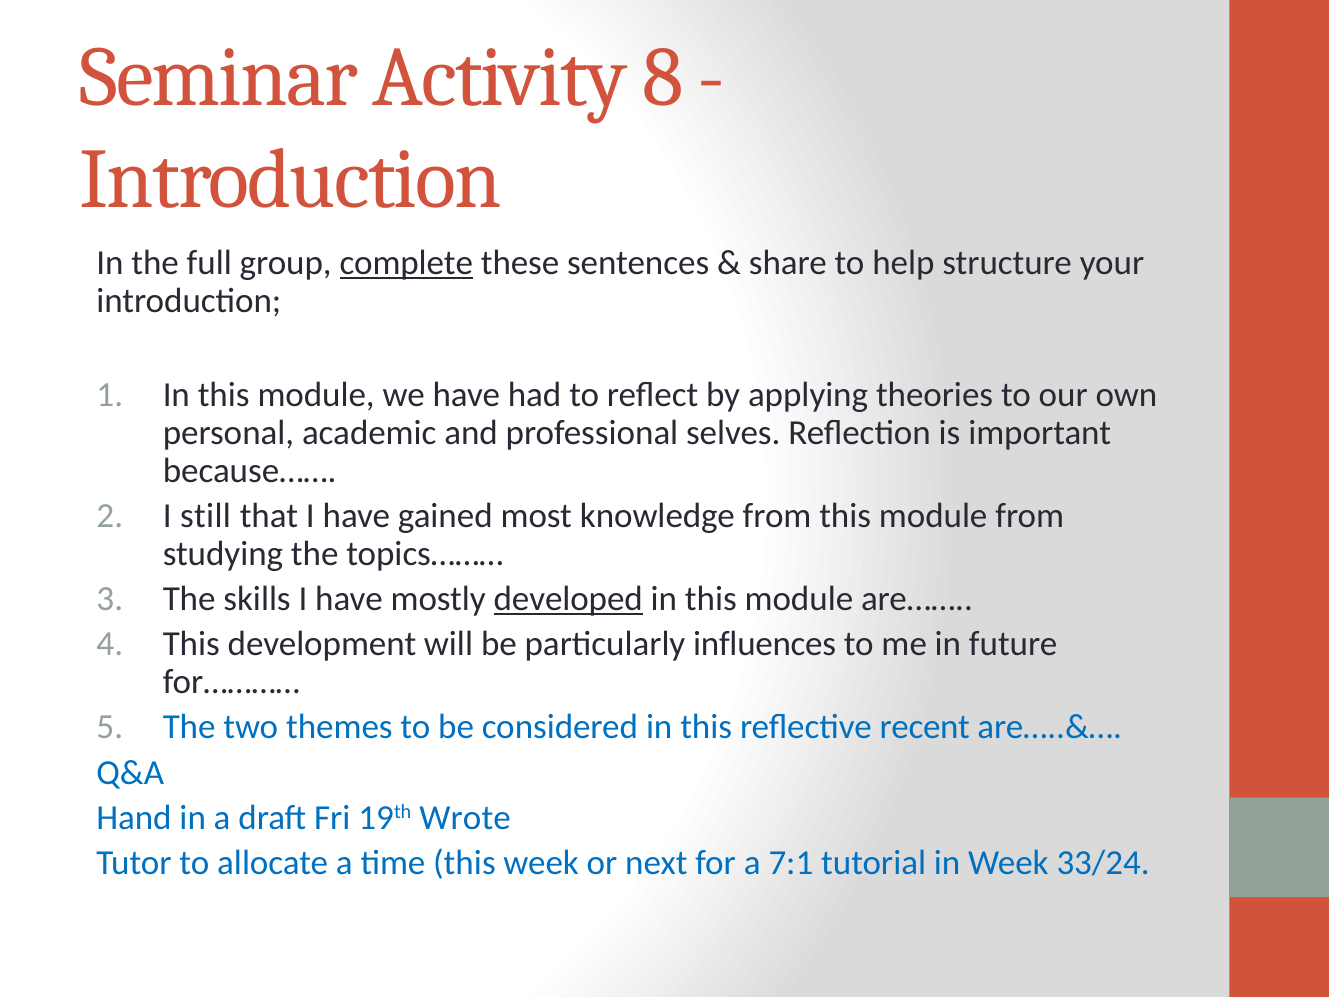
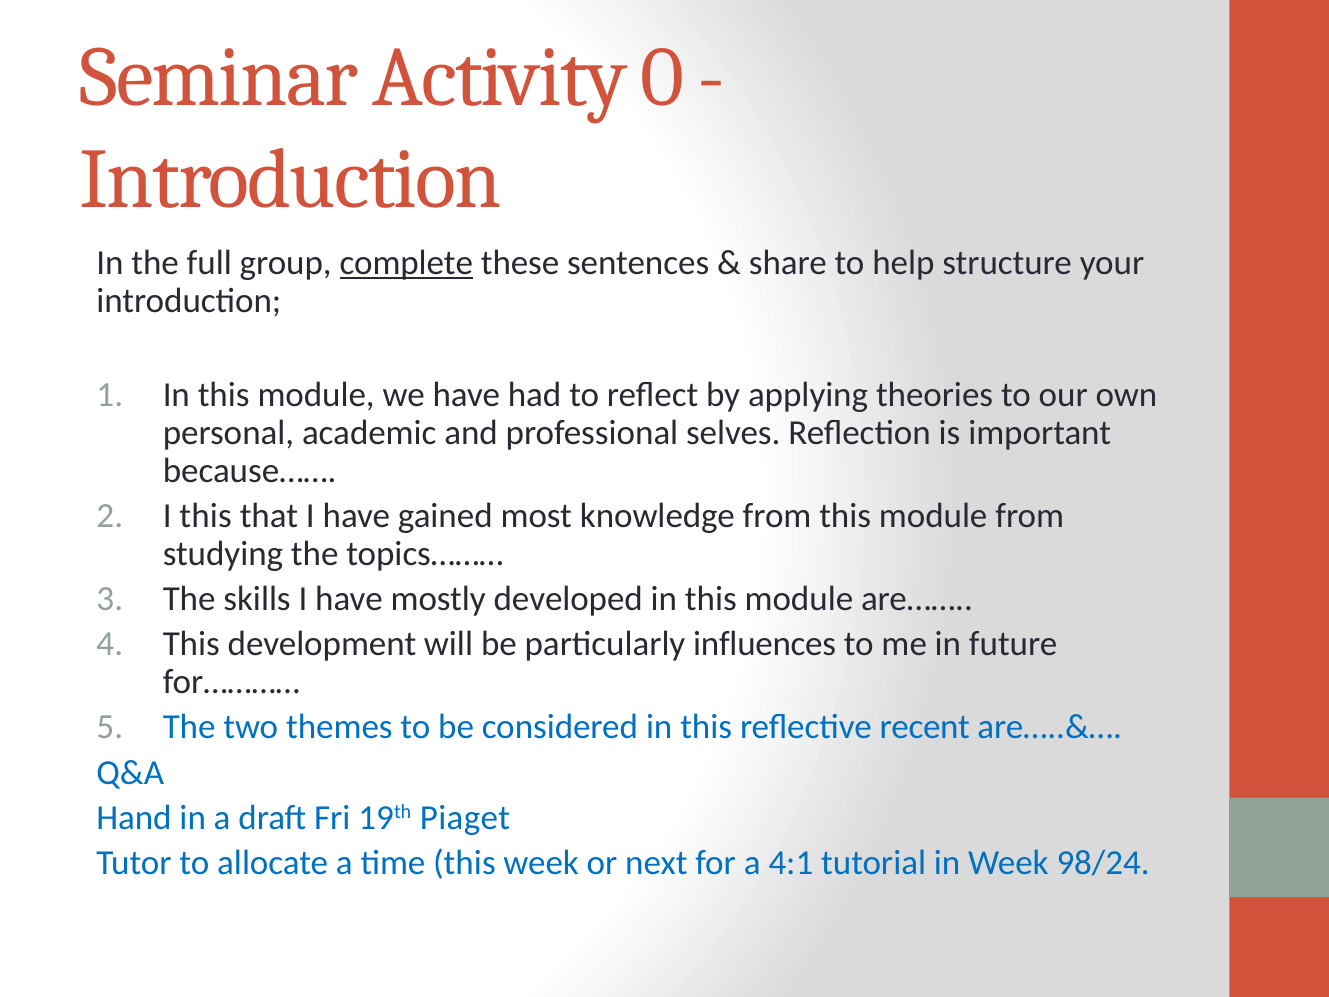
8: 8 -> 0 (663, 78)
I still: still -> this (206, 516)
developed underline: present -> none (568, 599)
Wrote: Wrote -> Piaget (465, 818)
7:1: 7:1 -> 4:1 (791, 863)
33/24: 33/24 -> 98/24 (1103, 863)
